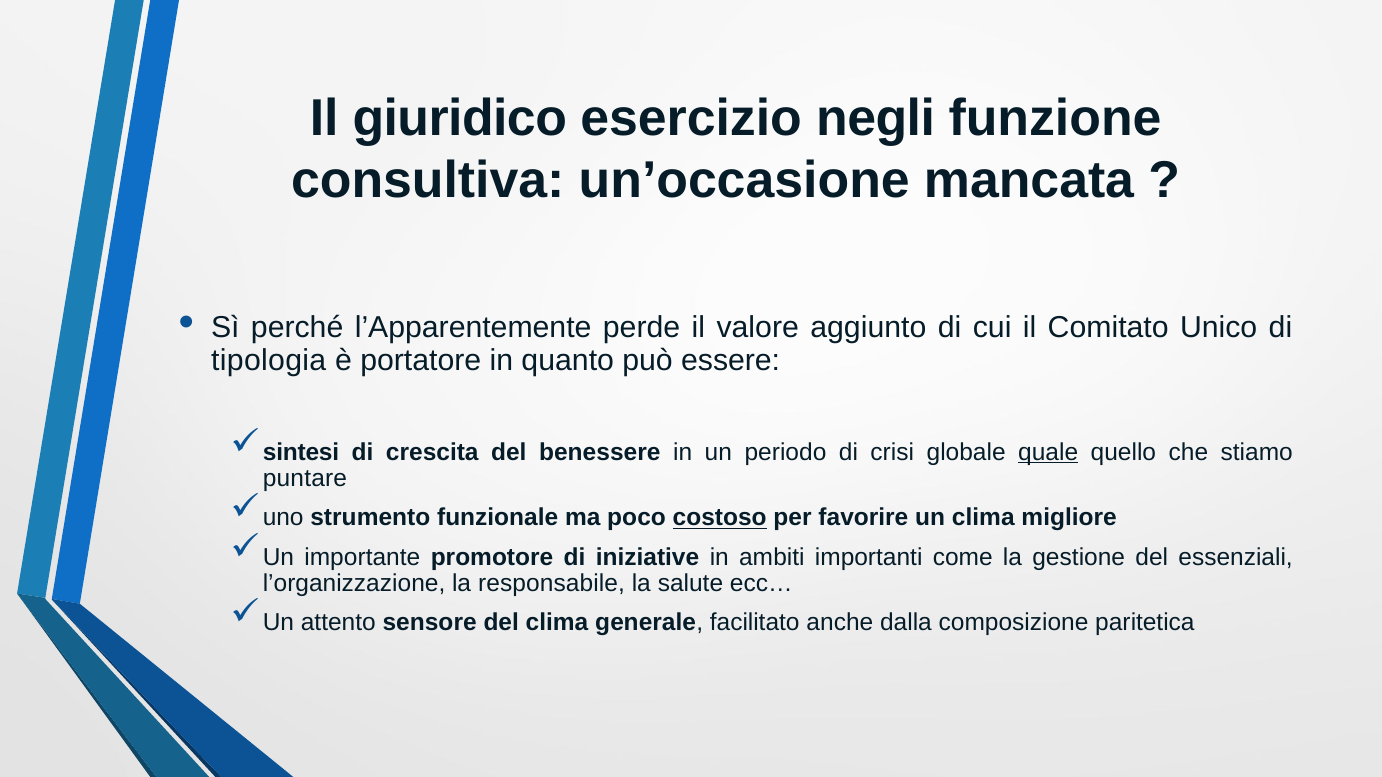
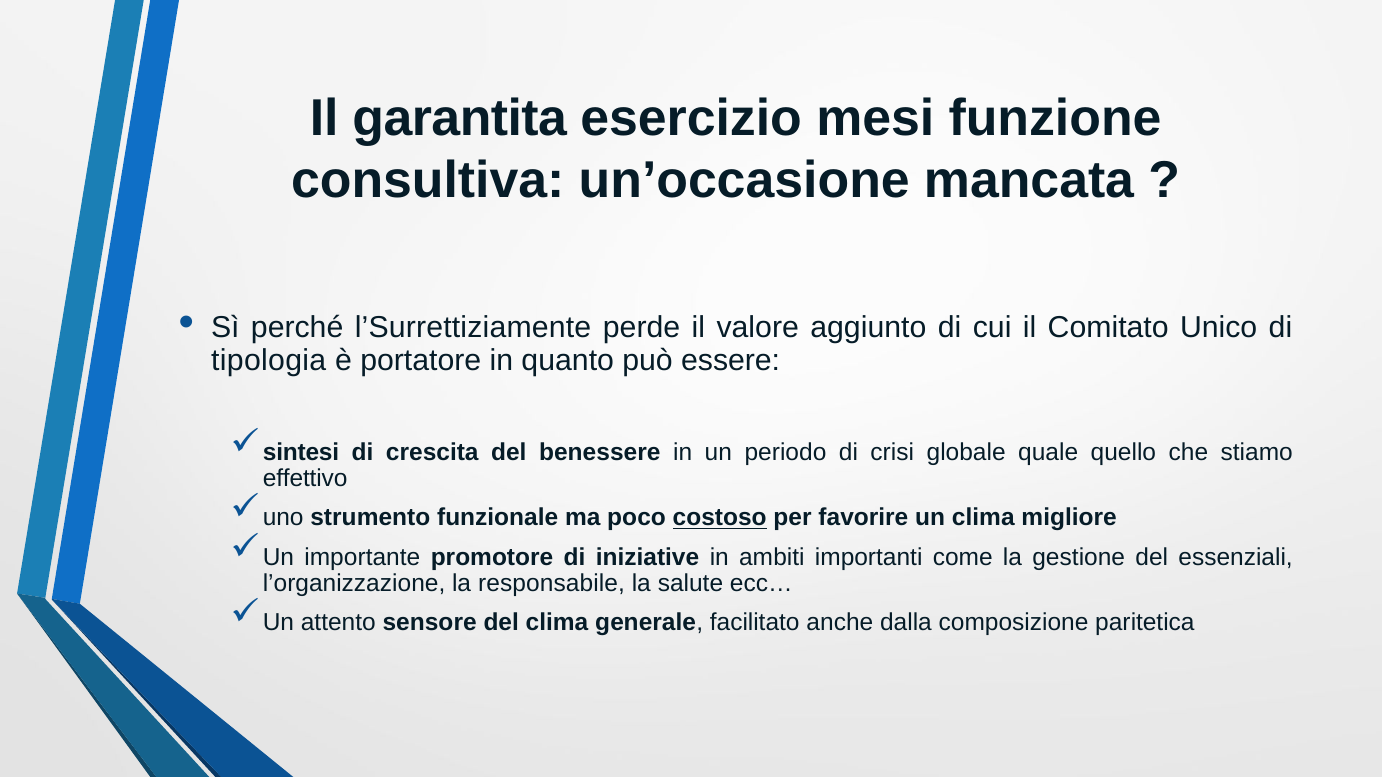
giuridico: giuridico -> garantita (460, 118)
negli: negli -> mesi (875, 118)
l’Apparentemente: l’Apparentemente -> l’Surrettiziamente (473, 328)
quale underline: present -> none (1048, 452)
puntare: puntare -> effettivo (305, 479)
